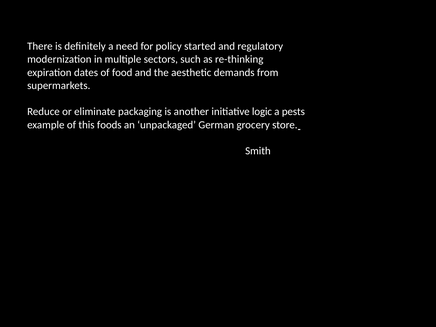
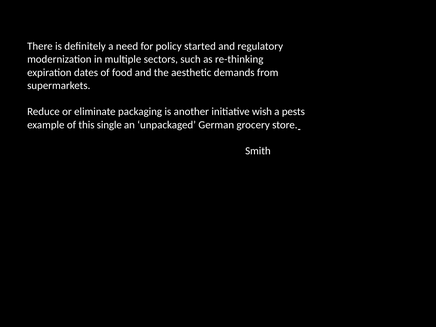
logic: logic -> wish (262, 112)
foods: foods -> single (109, 125)
